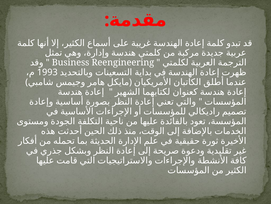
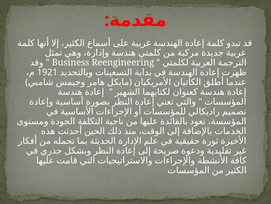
1993: 1993 -> 1921 (47, 72)
